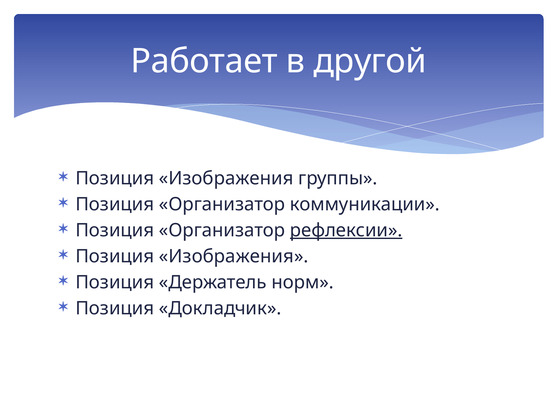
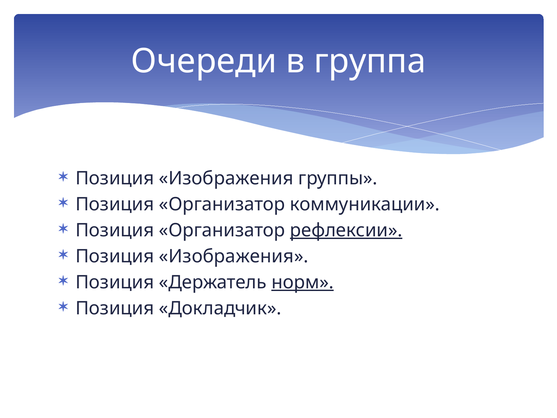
Работает: Работает -> Очереди (204, 61)
другой: другой -> группа (370, 61)
норм underline: none -> present (303, 282)
